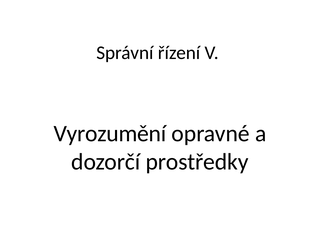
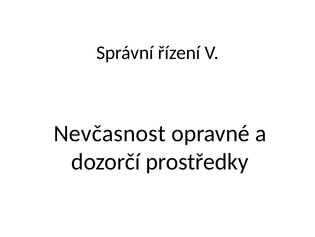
Vyrozumění: Vyrozumění -> Nevčasnost (110, 133)
